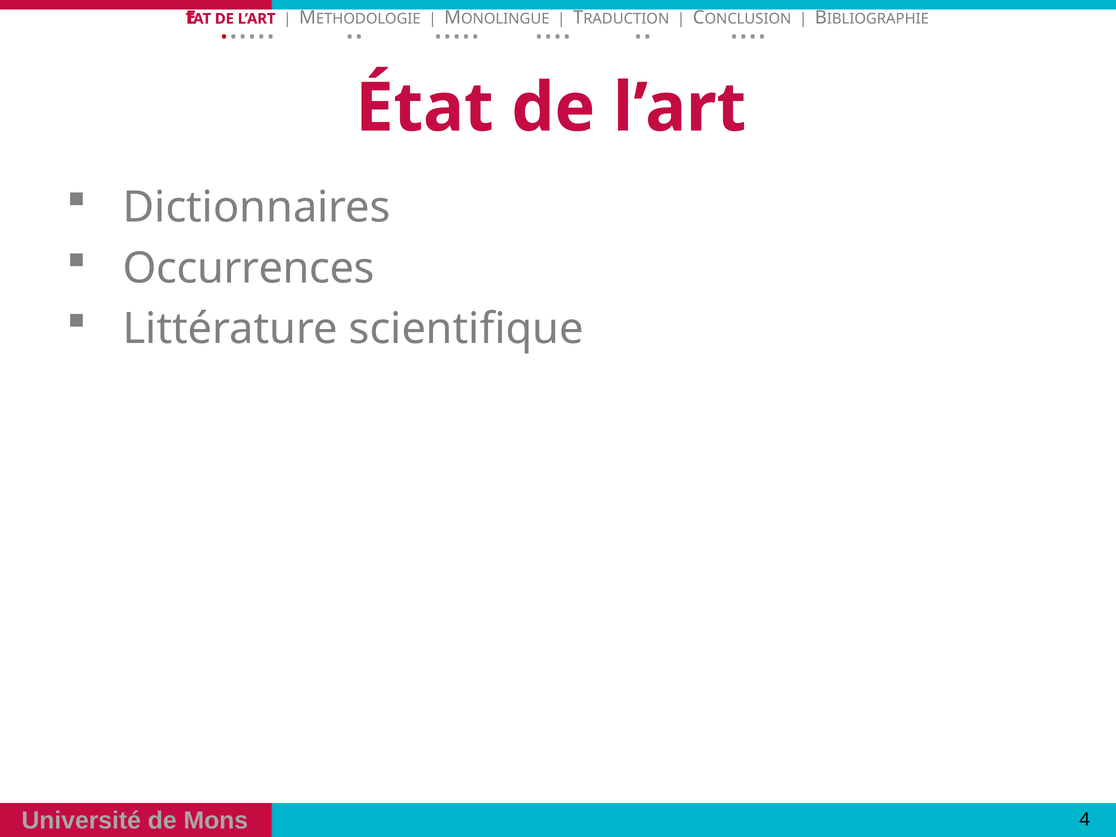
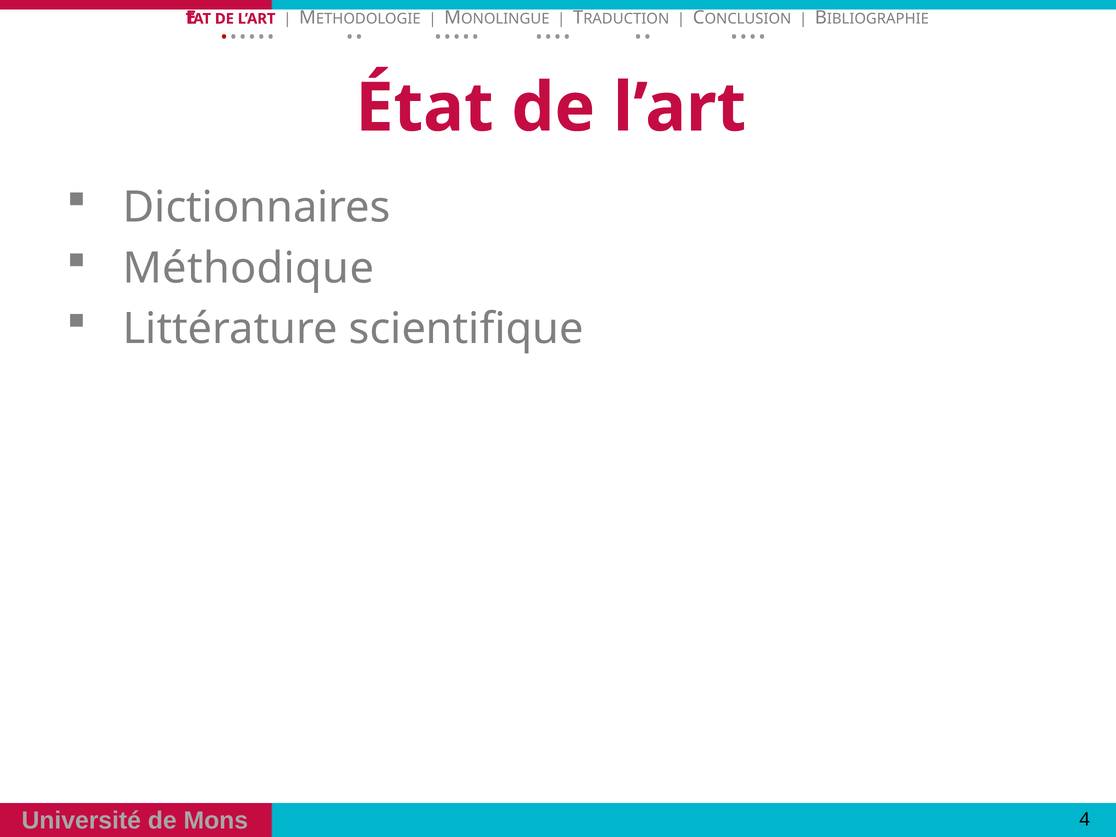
Occurrences: Occurrences -> Méthodique (248, 268)
